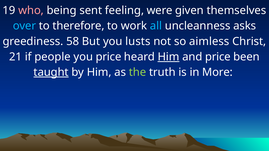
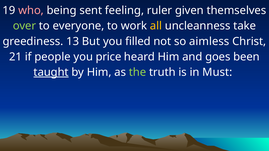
were: were -> ruler (160, 11)
over colour: light blue -> light green (24, 26)
therefore: therefore -> everyone (78, 26)
all colour: light blue -> yellow (156, 26)
asks: asks -> take (245, 26)
58: 58 -> 13 (73, 41)
lusts: lusts -> filled (138, 41)
Him underline: present -> none (169, 57)
and price: price -> goes (218, 57)
More: More -> Must (217, 72)
